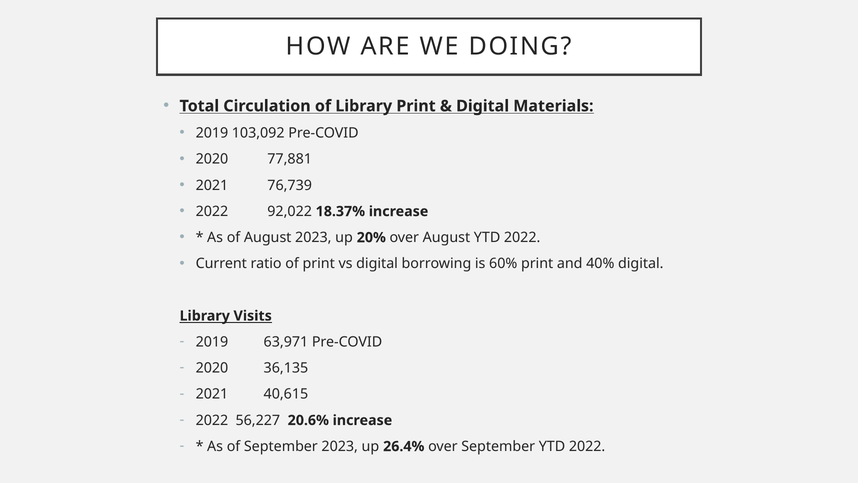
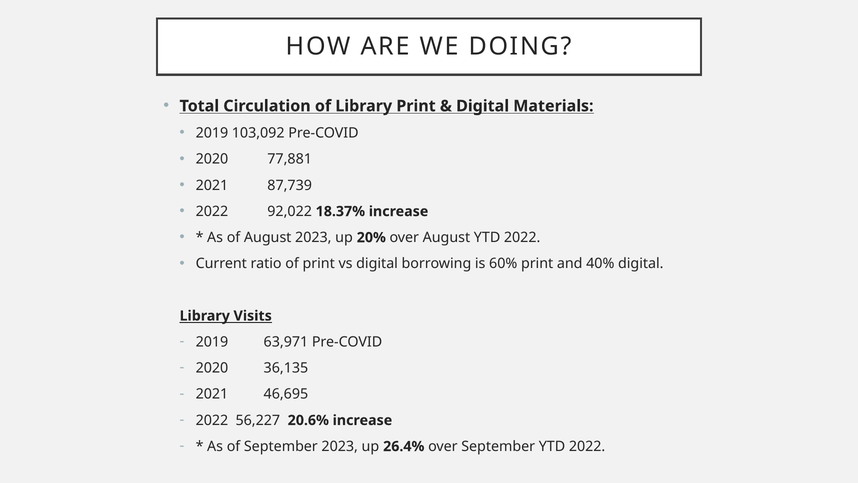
76,739: 76,739 -> 87,739 (290, 185)
40,615: 40,615 -> 46,695 (286, 394)
